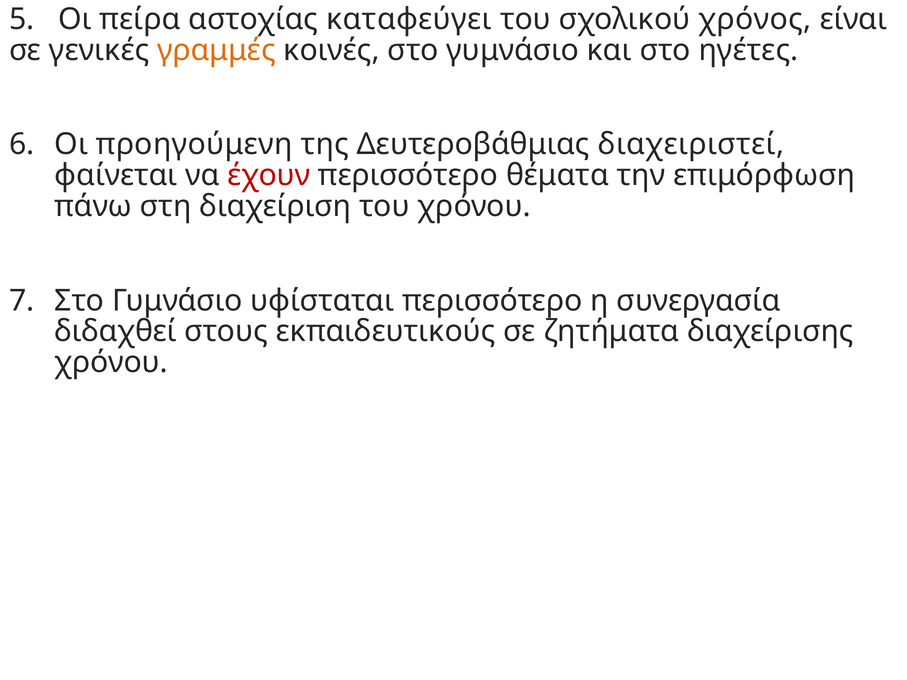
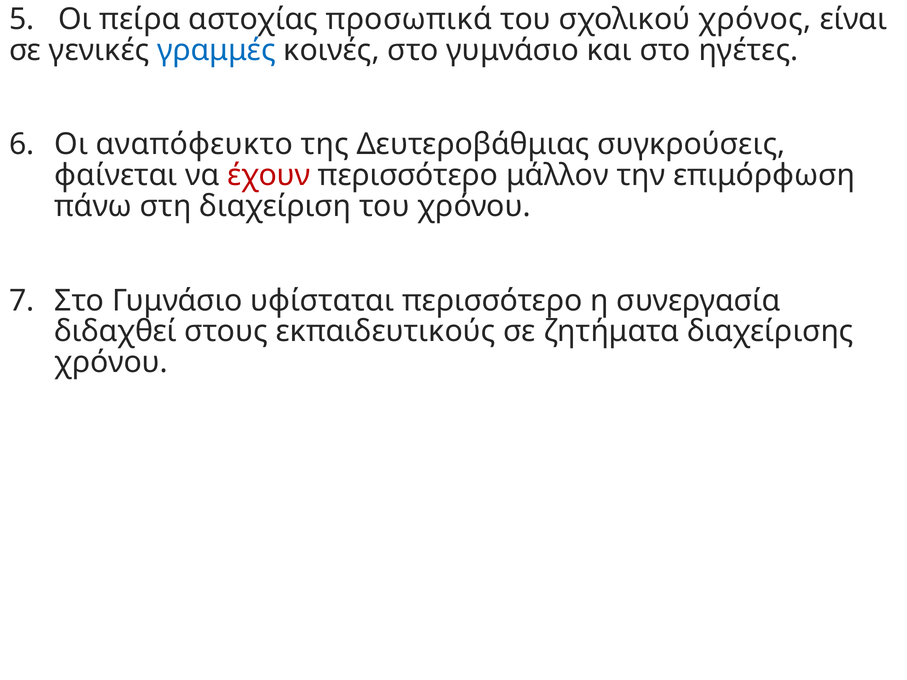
καταφεύγει: καταφεύγει -> προσωπικά (409, 19)
γραμμές colour: orange -> blue (216, 50)
προηγούμενη: προηγούμενη -> αναπόφευκτο (194, 145)
διαχειριστεί: διαχειριστεί -> συγκρούσεις (691, 145)
θέματα: θέματα -> μάλλον (557, 175)
